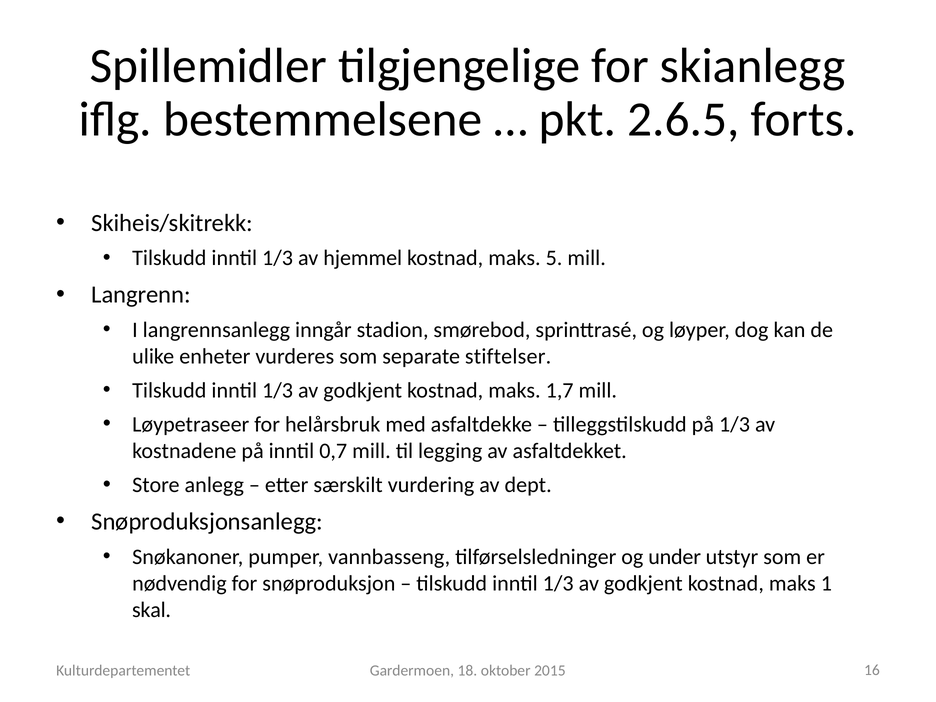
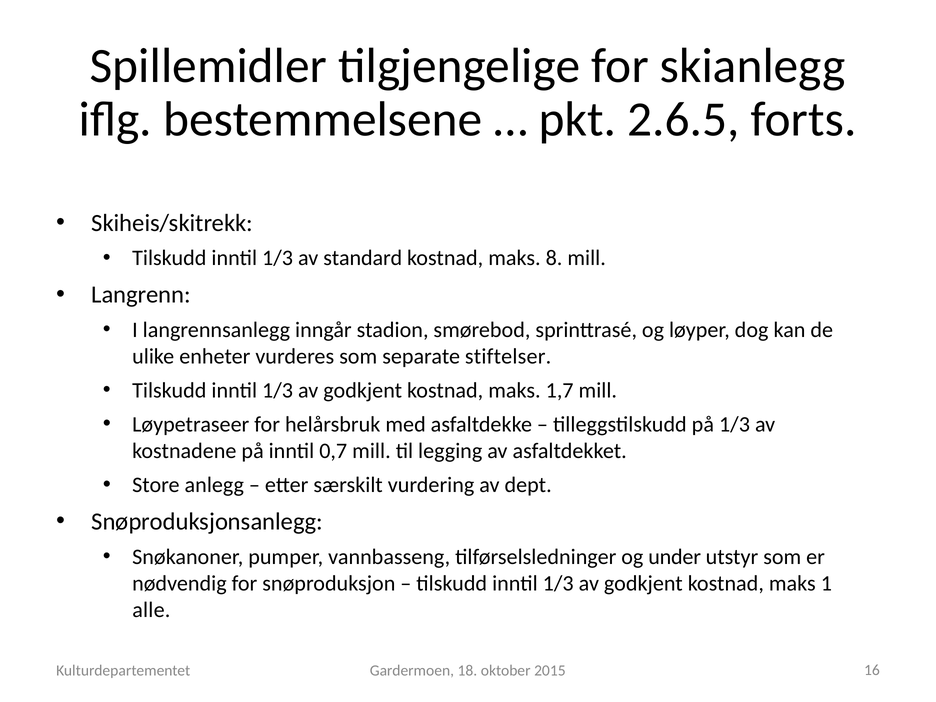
hjemmel: hjemmel -> standard (363, 258)
5: 5 -> 8 (554, 258)
skal: skal -> alle (151, 610)
